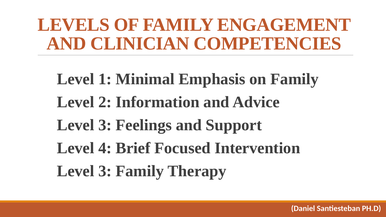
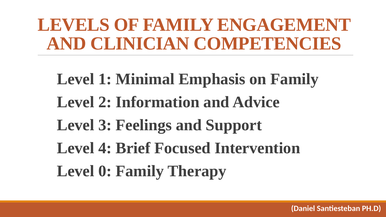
3: 3 -> 0 (105, 171)
